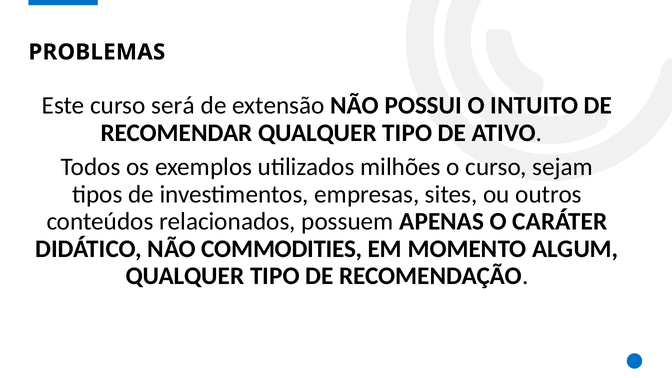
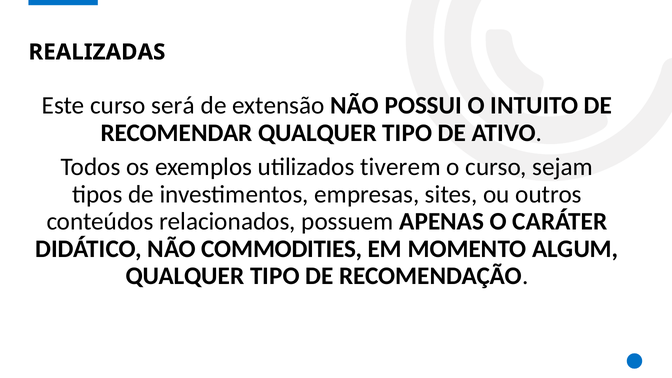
PROBLEMAS: PROBLEMAS -> REALIZADAS (97, 52)
milhões: milhões -> tiverem (400, 167)
